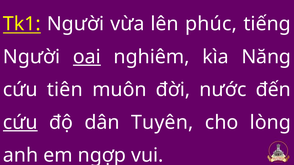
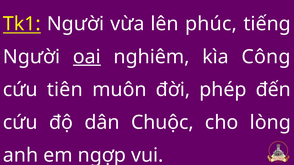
Năng: Năng -> Công (266, 57)
nước: nước -> phép (223, 90)
cứu underline: present -> none (20, 123)
Tuyên: Tuyên -> Chuộc (162, 123)
